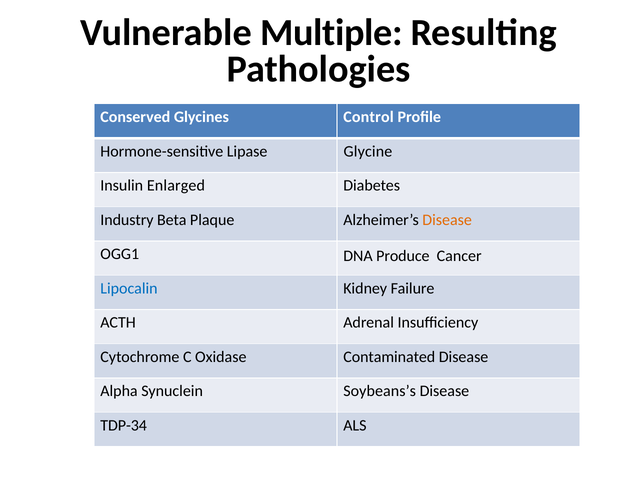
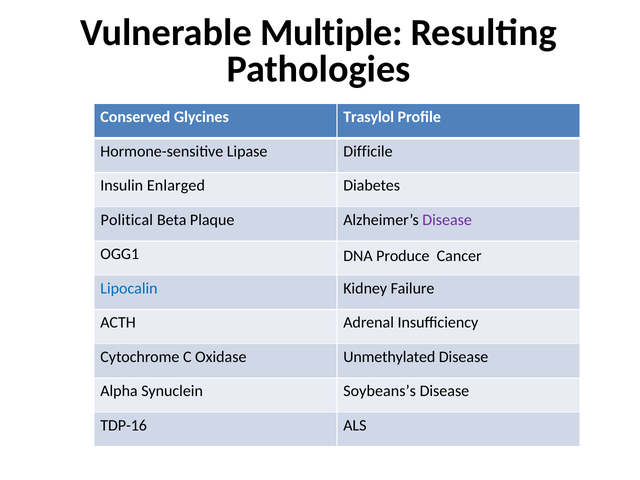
Control: Control -> Trasylol (369, 117)
Glycine: Glycine -> Difficile (368, 151)
Industry: Industry -> Political (127, 220)
Disease colour: orange -> purple (447, 220)
Contaminated: Contaminated -> Unmethylated (389, 357)
TDP-34: TDP-34 -> TDP-16 (124, 425)
